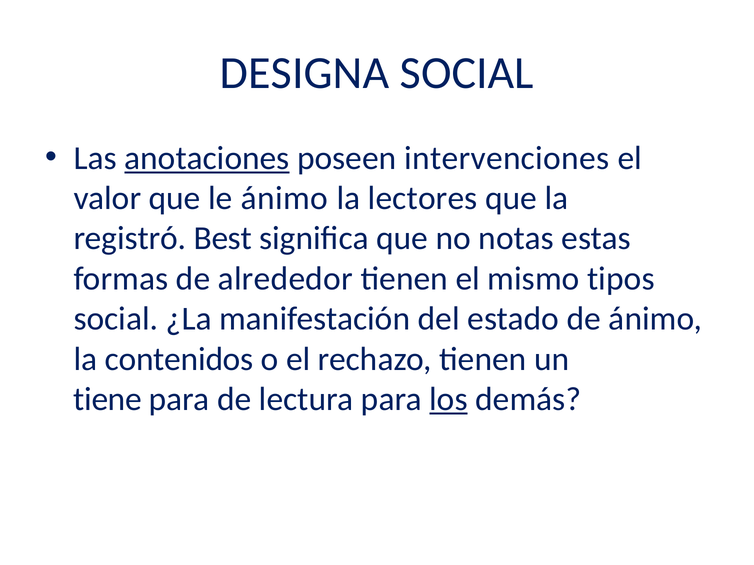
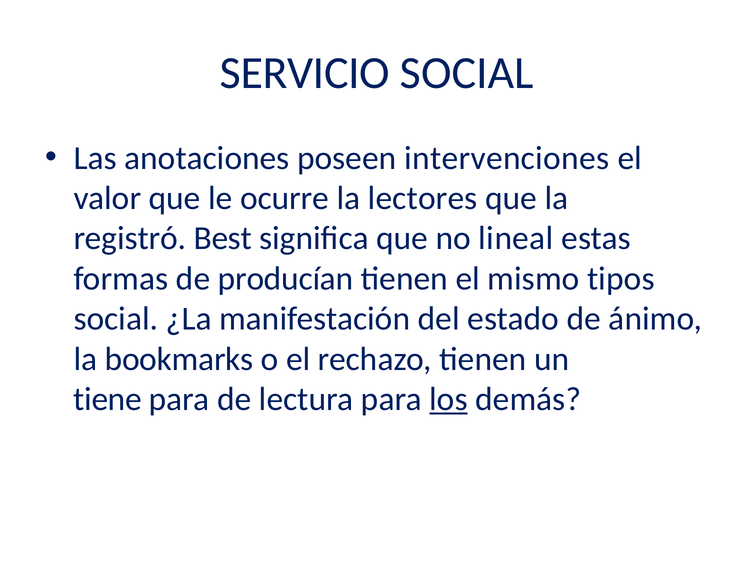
DESIGNA: DESIGNA -> SERVICIO (305, 73)
anotaciones underline: present -> none (207, 158)
le ánimo: ánimo -> ocurre (285, 198)
notas: notas -> lineal (516, 239)
alrededor: alrededor -> producían (286, 279)
contenidos: contenidos -> bookmarks (179, 359)
